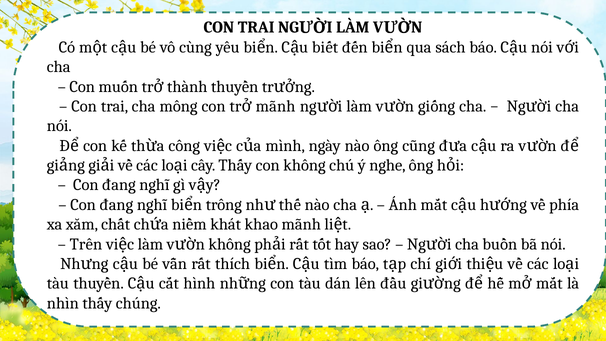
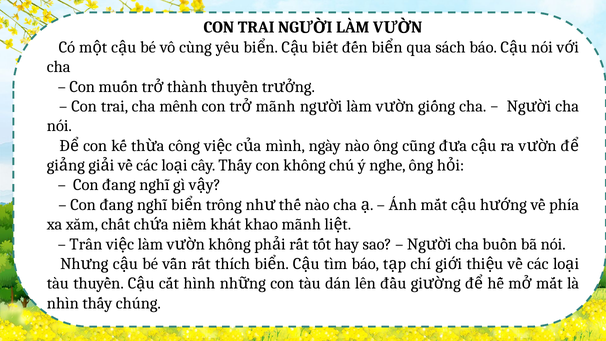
mông: mông -> mênh (179, 106)
Trên: Trên -> Trân (86, 244)
